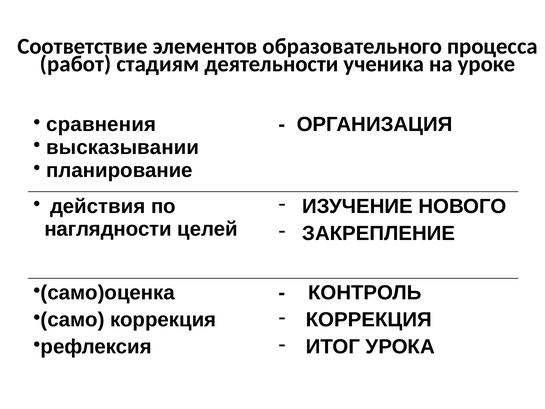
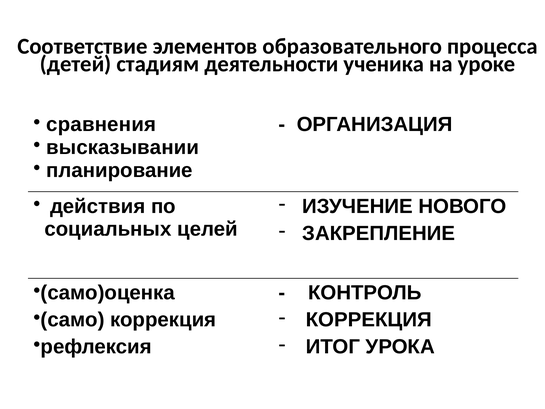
работ: работ -> детей (76, 64)
наглядности: наглядности -> социальных (108, 229)
